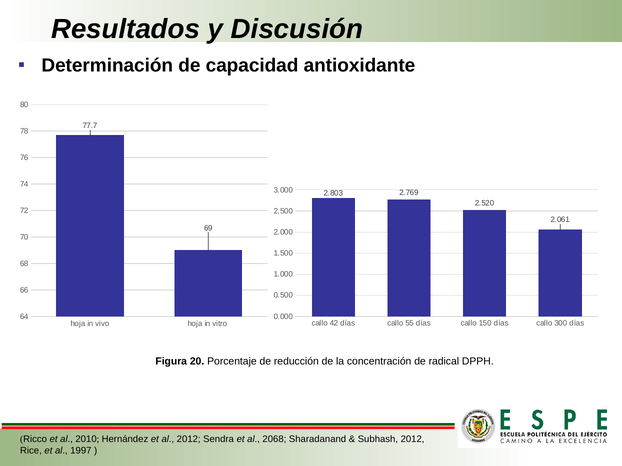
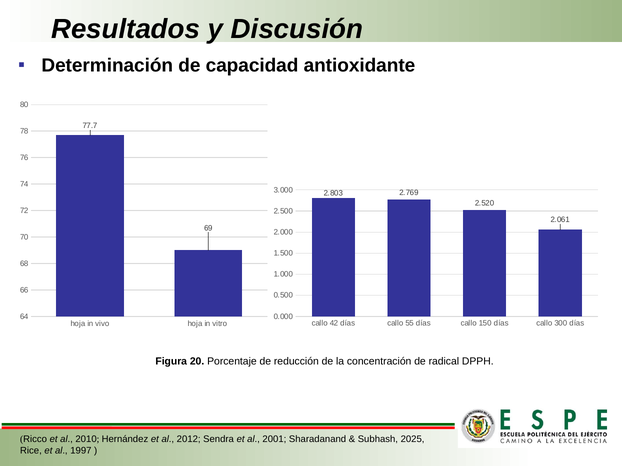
2068: 2068 -> 2001 (274, 440)
Subhash 2012: 2012 -> 2025 (413, 440)
